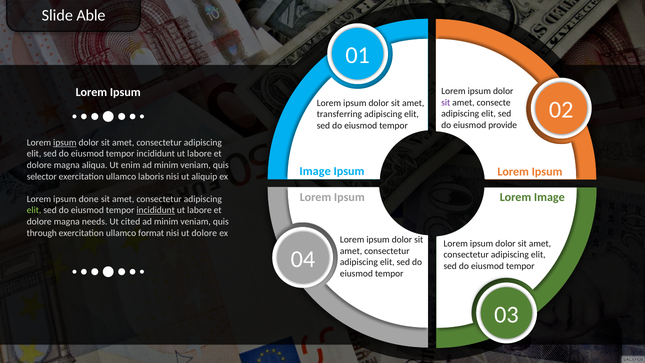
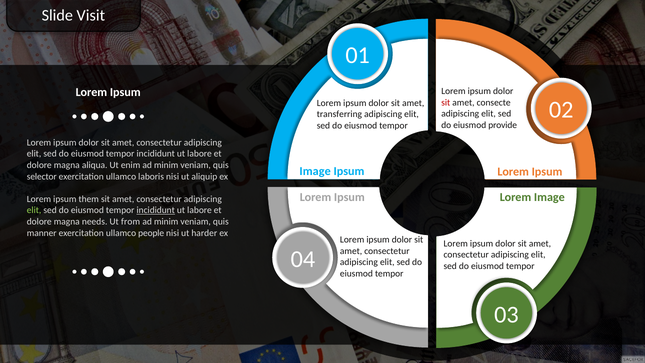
Able: Able -> Visit (91, 15)
sit colour: purple -> red (446, 103)
ipsum underline: present -> none (65, 142)
done: done -> them (89, 199)
cited: cited -> from (131, 222)
through: through -> manner (42, 233)
format: format -> people (151, 233)
ut dolore: dolore -> harder (204, 233)
